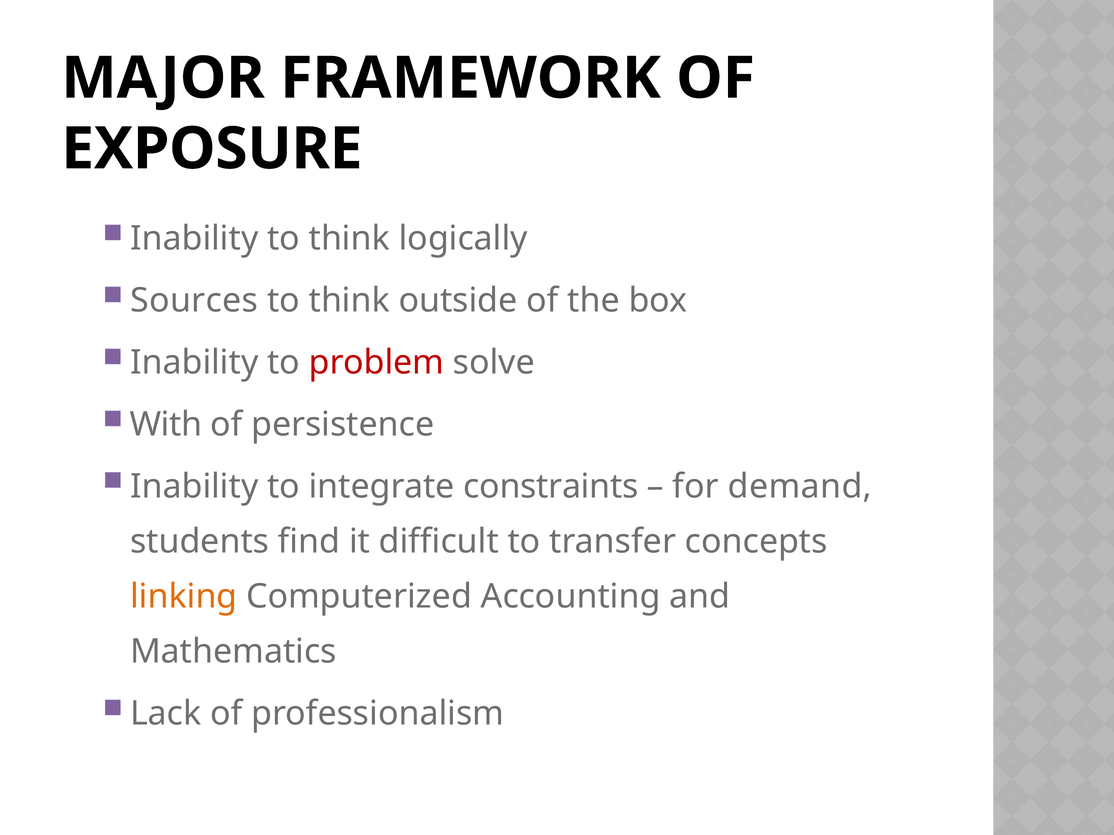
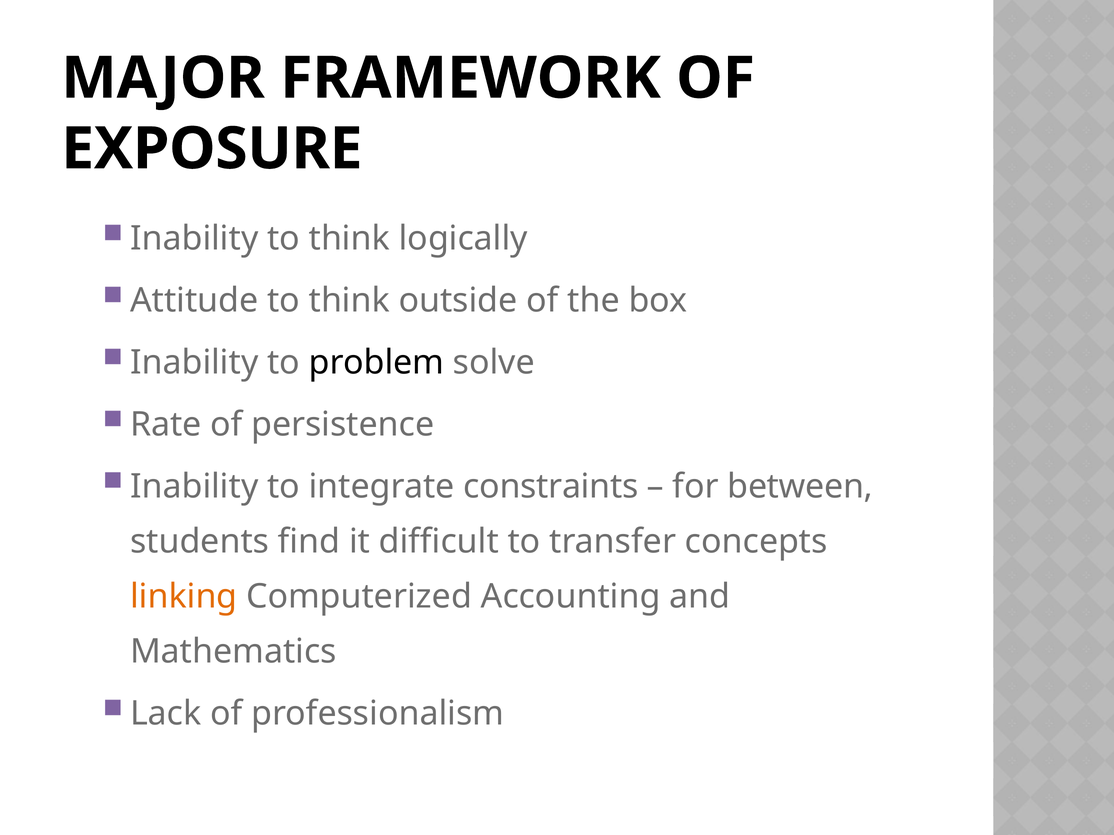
Sources: Sources -> Attitude (194, 301)
problem colour: red -> black (377, 363)
With: With -> Rate (166, 425)
demand: demand -> between (800, 487)
